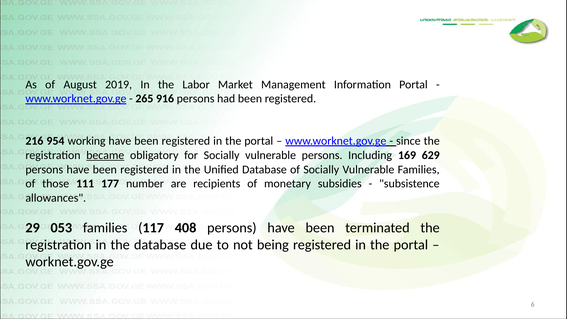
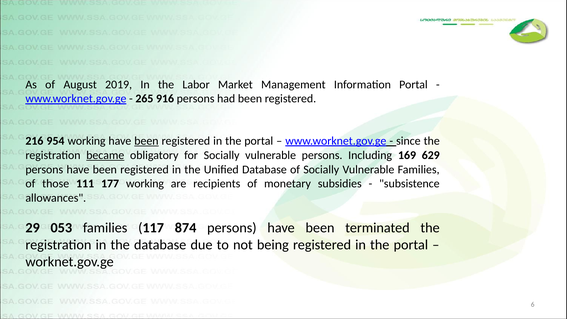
been underline: none -> present (146, 141)
177 number: number -> working (145, 184)
408: 408 -> 874 (186, 228)
